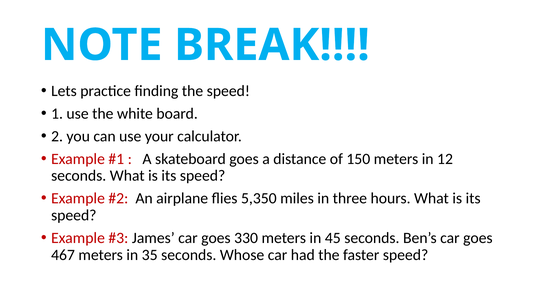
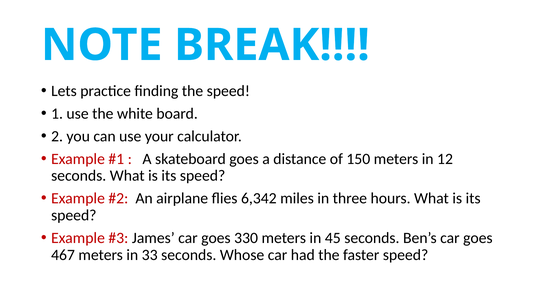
5,350: 5,350 -> 6,342 (259, 198)
35: 35 -> 33 (150, 255)
